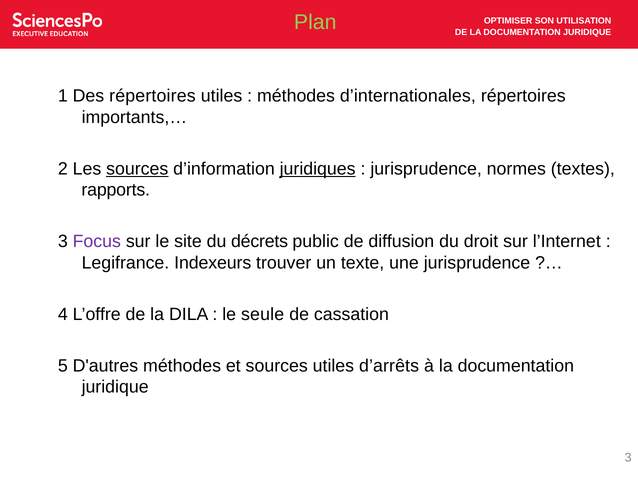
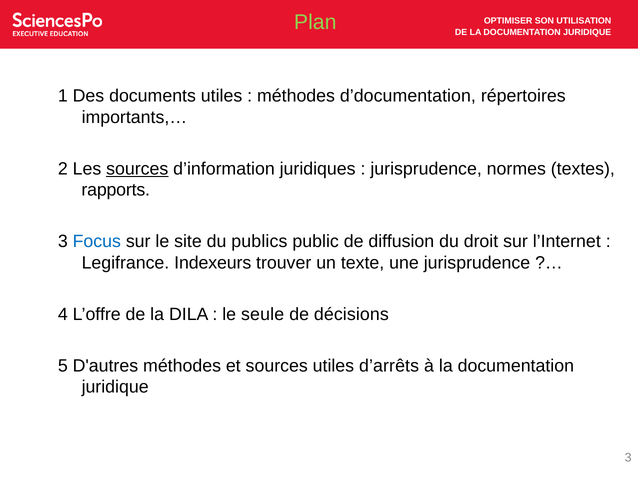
Des répertoires: répertoires -> documents (153, 96)
d’internationales: d’internationales -> d’documentation (408, 96)
juridiques underline: present -> none (318, 169)
Focus colour: purple -> blue (97, 241)
décrets: décrets -> publics (259, 241)
cassation: cassation -> décisions (351, 314)
